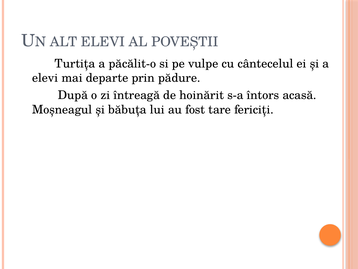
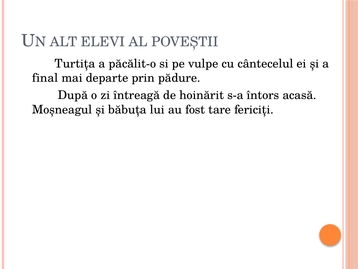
elevi: elevi -> final (45, 78)
